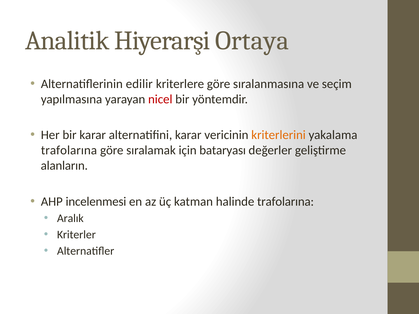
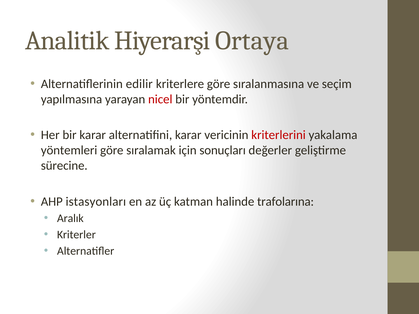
kriterlerini colour: orange -> red (279, 135)
trafolarına: trafolarına -> yöntemleri (69, 151)
bataryası: bataryası -> sonuçları (223, 151)
alanların: alanların -> sürecine (64, 166)
incelenmesi: incelenmesi -> istasyonları (96, 202)
